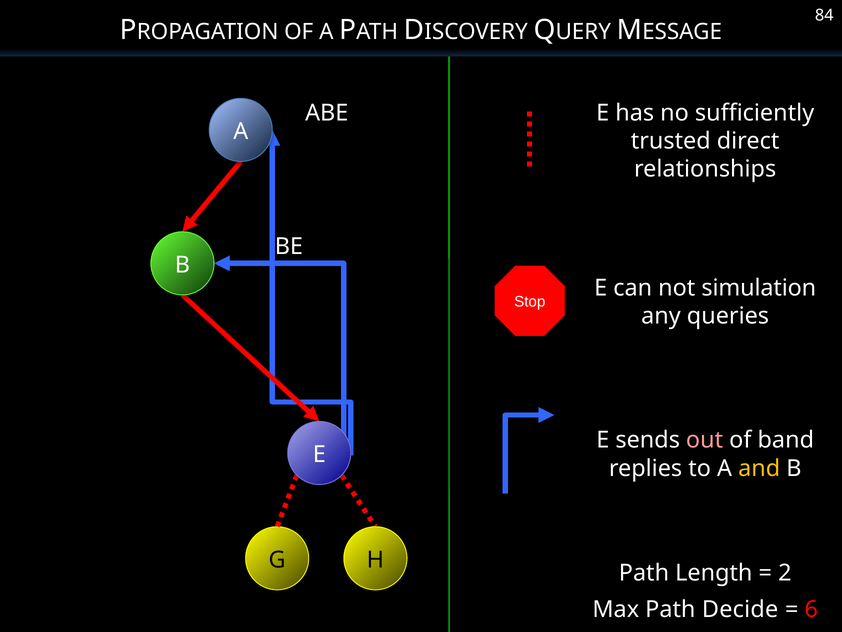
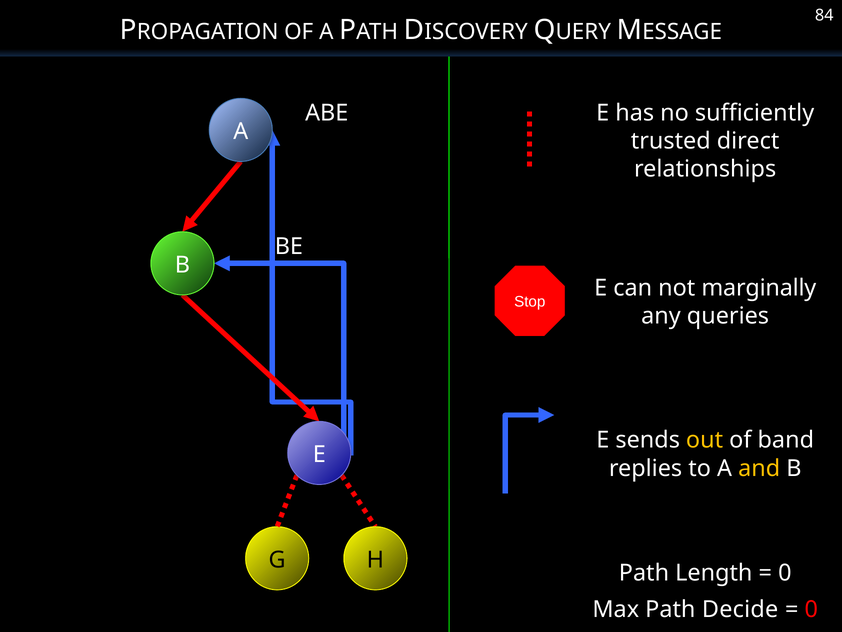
simulation: simulation -> marginally (759, 288)
out colour: pink -> yellow (705, 440)
2: 2 -> 0 (785, 572)
6: 6 -> 0 (811, 609)
